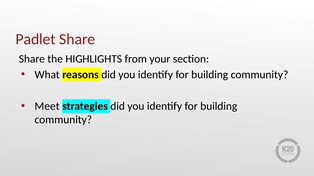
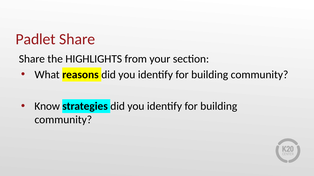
Meet: Meet -> Know (47, 107)
